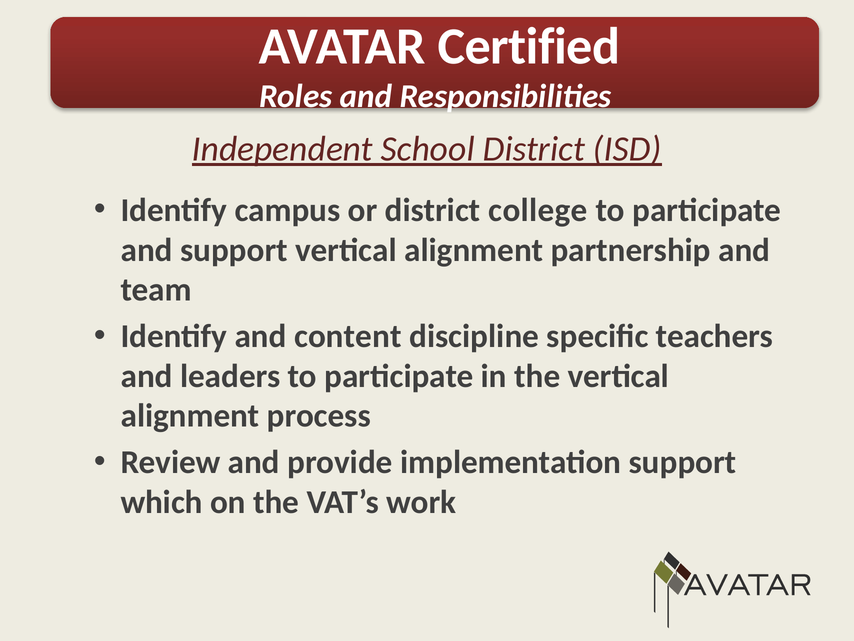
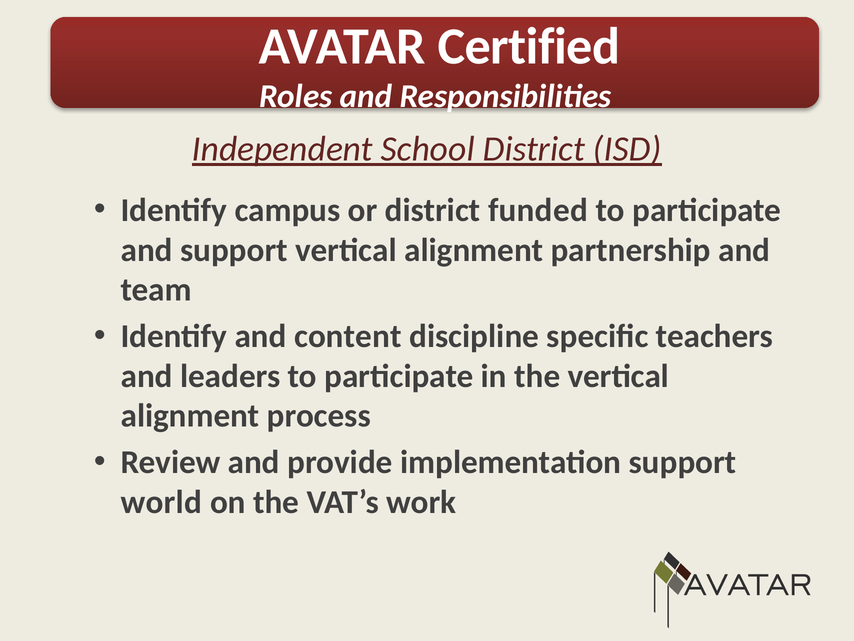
college: college -> funded (538, 210)
which: which -> world (161, 502)
